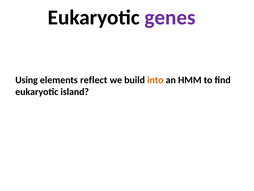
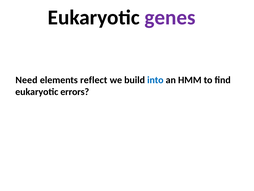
Using: Using -> Need (26, 80)
into colour: orange -> blue (155, 80)
island: island -> errors (75, 92)
